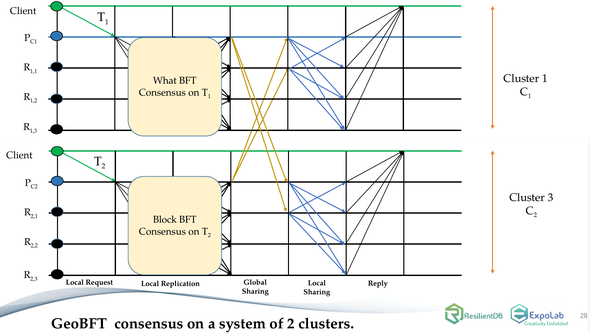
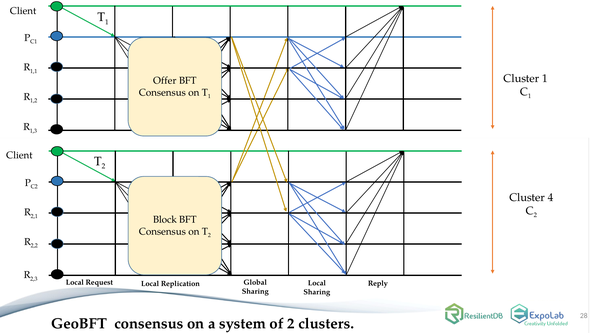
What: What -> Offer (165, 81)
3: 3 -> 4 (551, 197)
